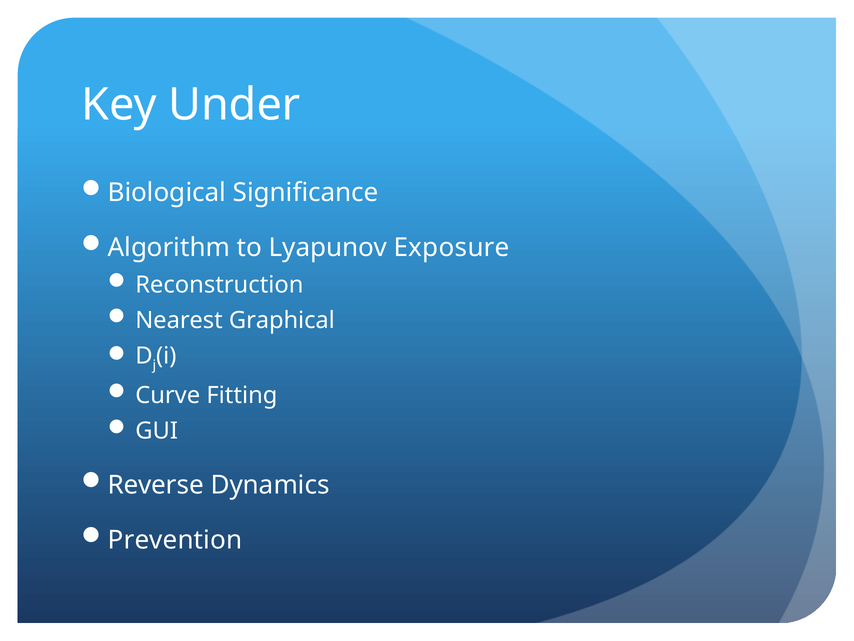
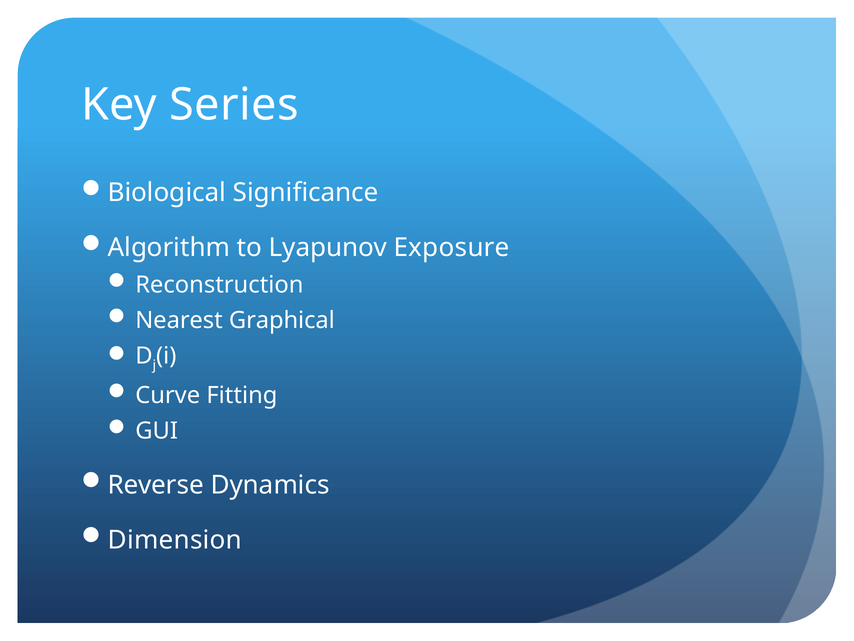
Under: Under -> Series (234, 105)
Prevention: Prevention -> Dimension (175, 540)
